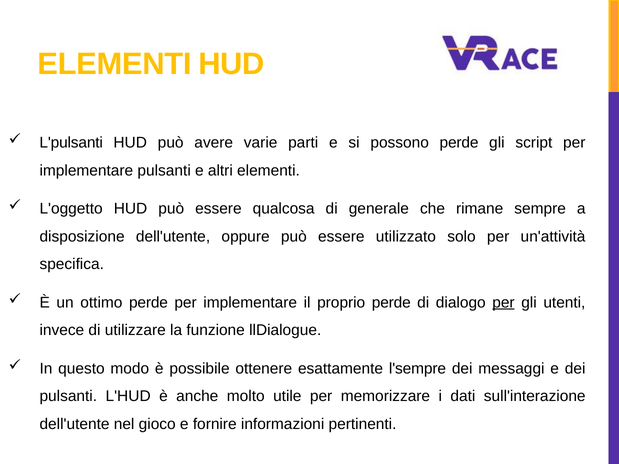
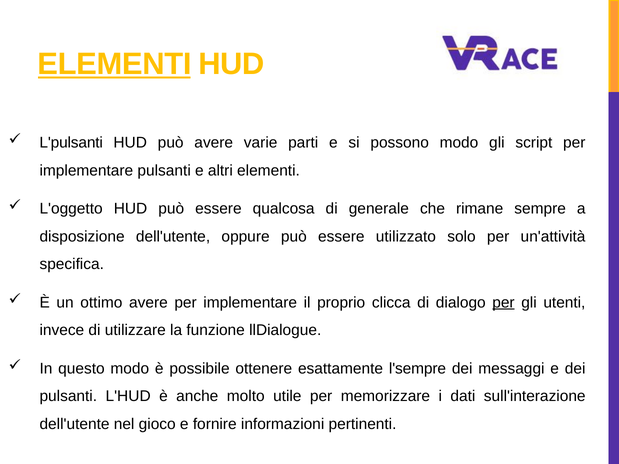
ELEMENTI underline: none -> present (114, 64)
possono perde: perde -> modo (459, 143)
ottimo perde: perde -> avere (148, 303)
proprio perde: perde -> clicca (391, 303)
